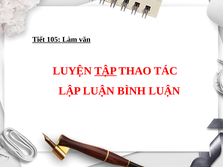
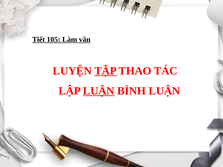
LUẬN underline: none -> present (99, 91)
